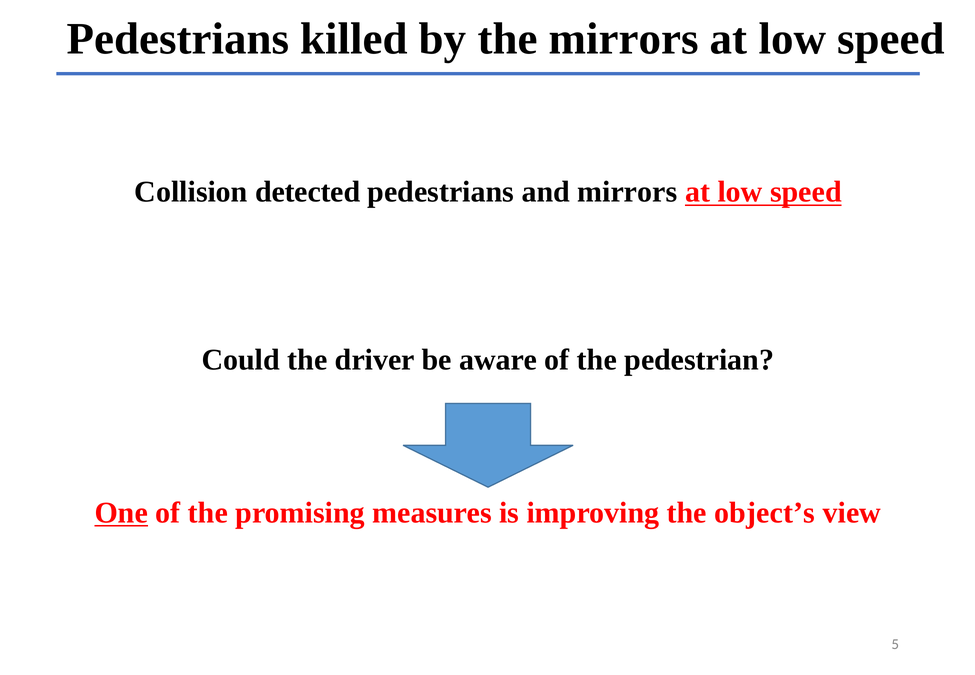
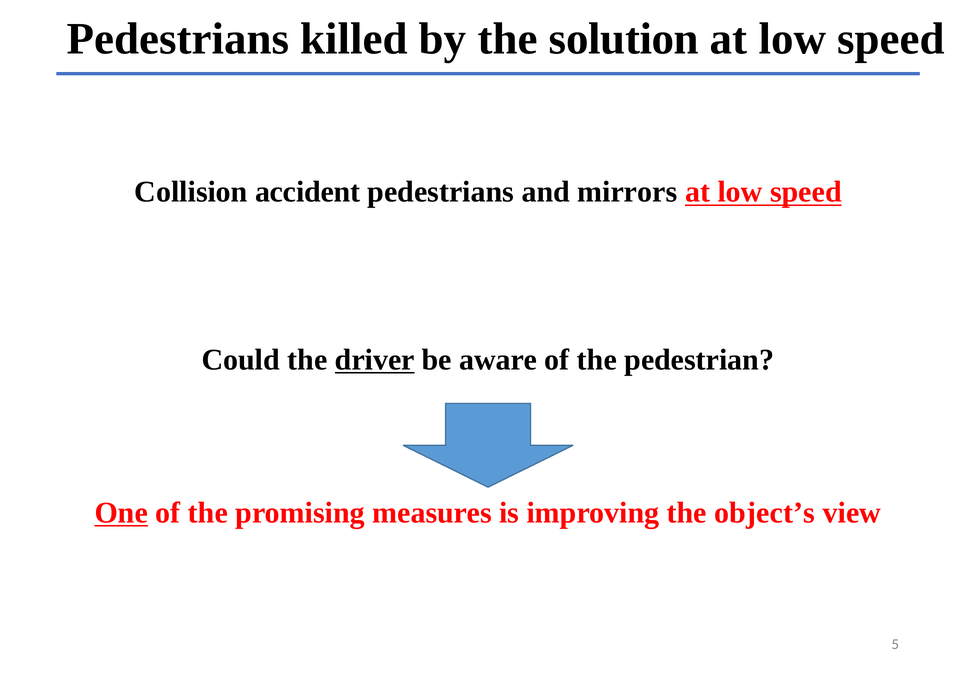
the mirrors: mirrors -> solution (624, 39)
detected: detected -> accident (308, 192)
driver underline: none -> present (375, 360)
